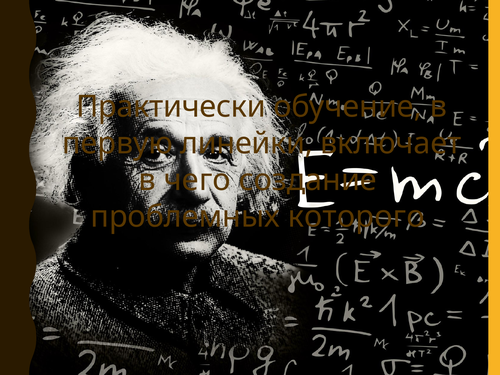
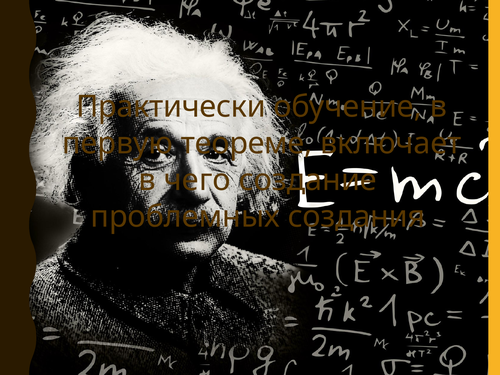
линейки: линейки -> теореме (247, 143)
которого: которого -> создания (356, 217)
